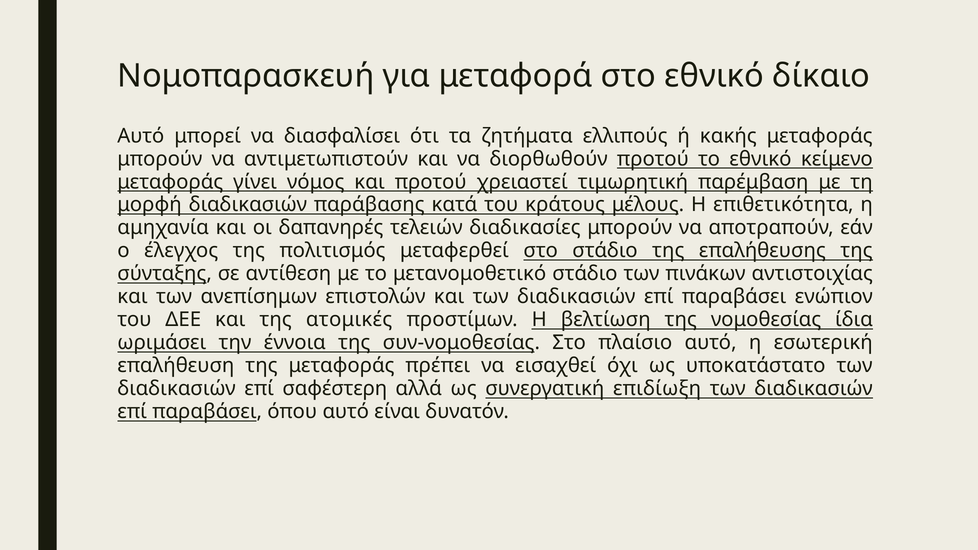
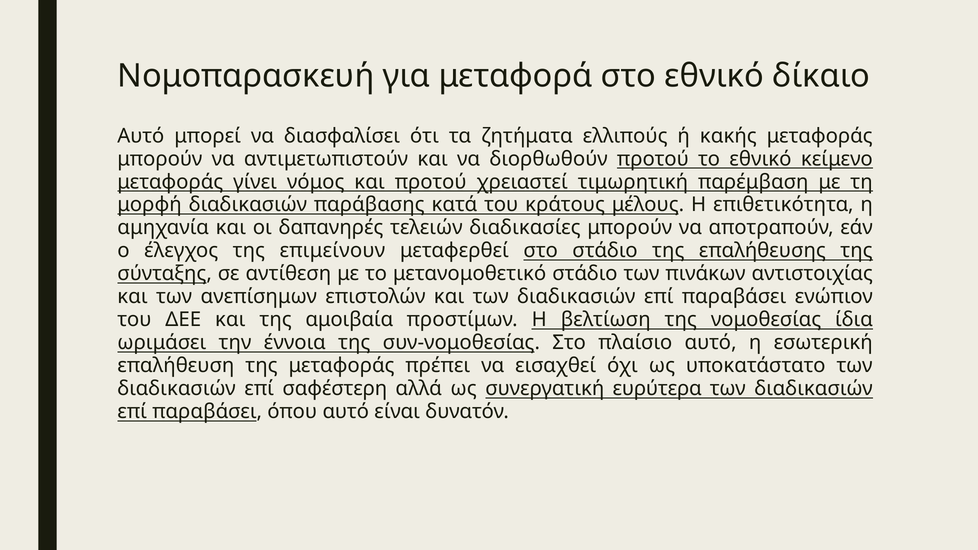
πολιτισμός: πολιτισμός -> επιμείνουν (332, 251)
ατομικές: ατομικές -> αμοιβαία (349, 320)
επιδίωξη: επιδίωξη -> ευρύτερα (657, 389)
